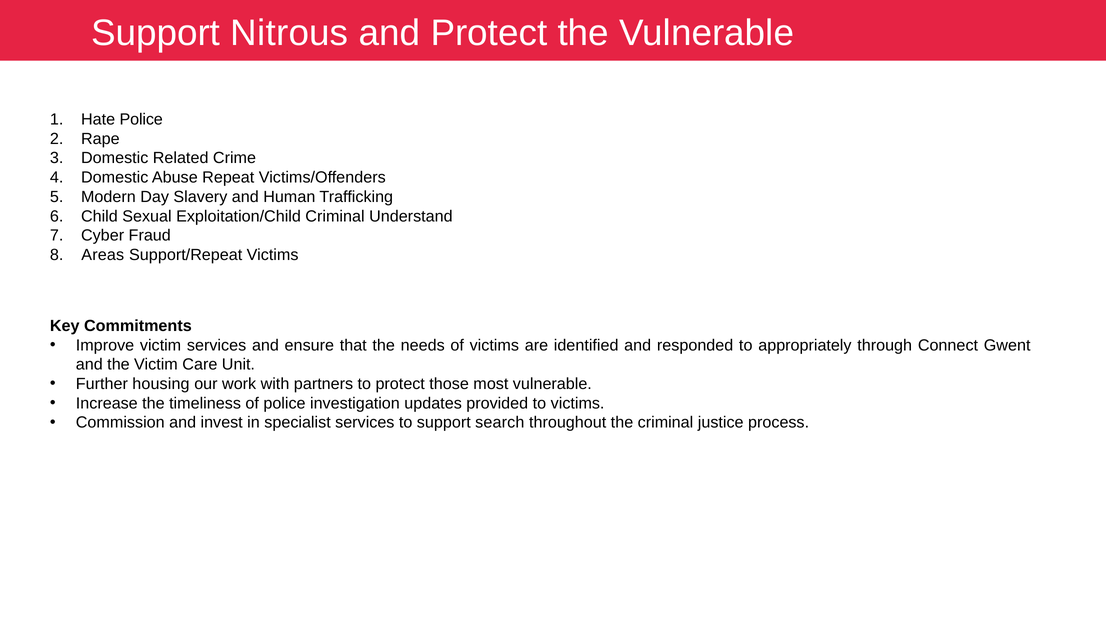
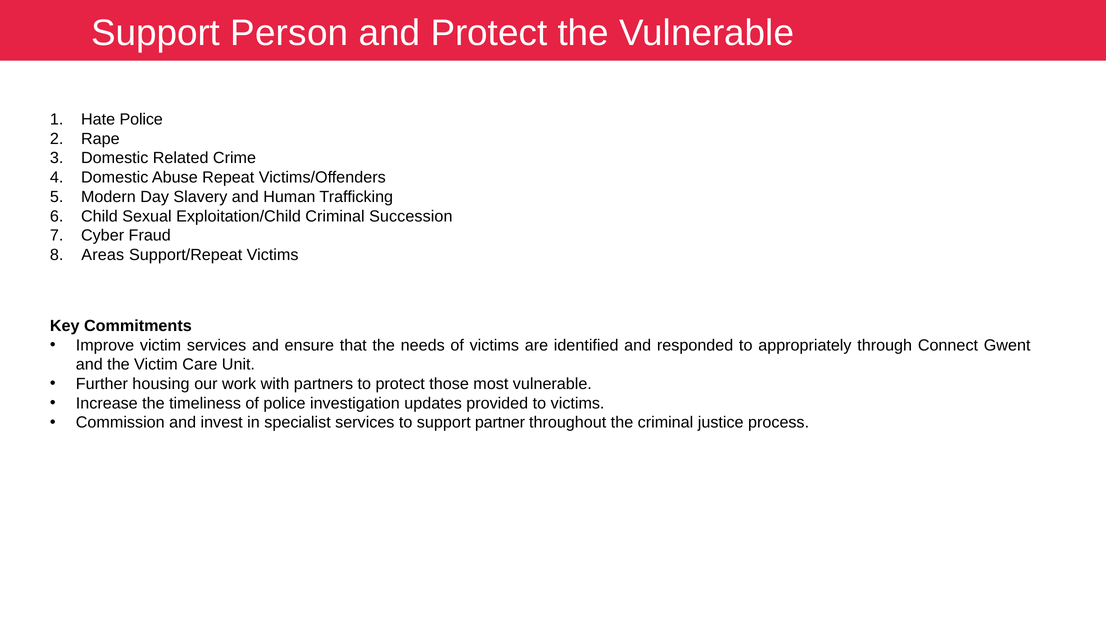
Nitrous: Nitrous -> Person (289, 33)
Understand: Understand -> Succession (411, 216)
search: search -> partner (500, 423)
